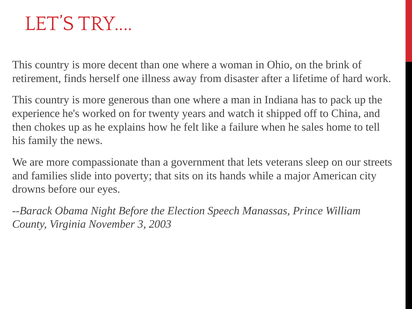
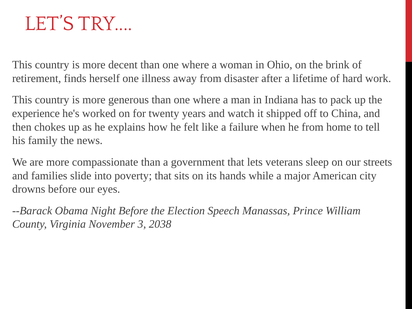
he sales: sales -> from (313, 127)
2003: 2003 -> 2038 (160, 224)
